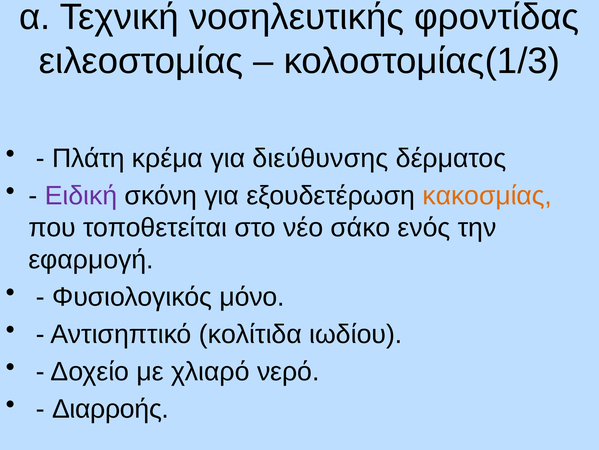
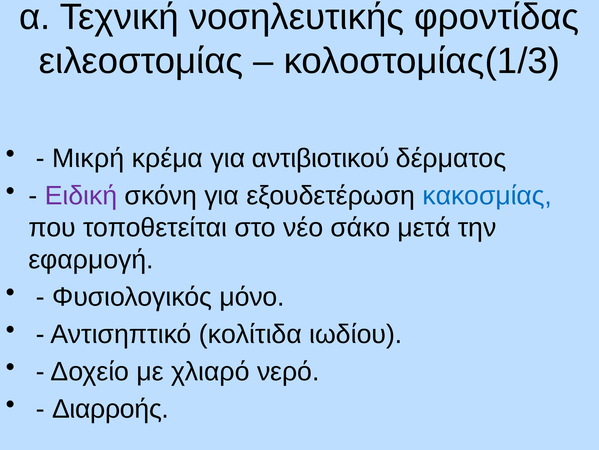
Πλάτη: Πλάτη -> Μικρή (88, 158)
διεύθυνσης: διεύθυνσης -> αντιβιοτικού (321, 158)
κακοσμίας colour: orange -> blue (487, 195)
ενός: ενός -> μετά (424, 227)
